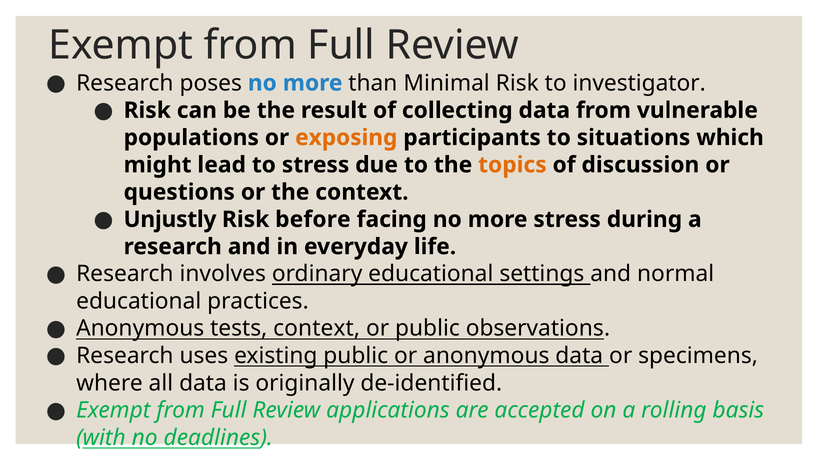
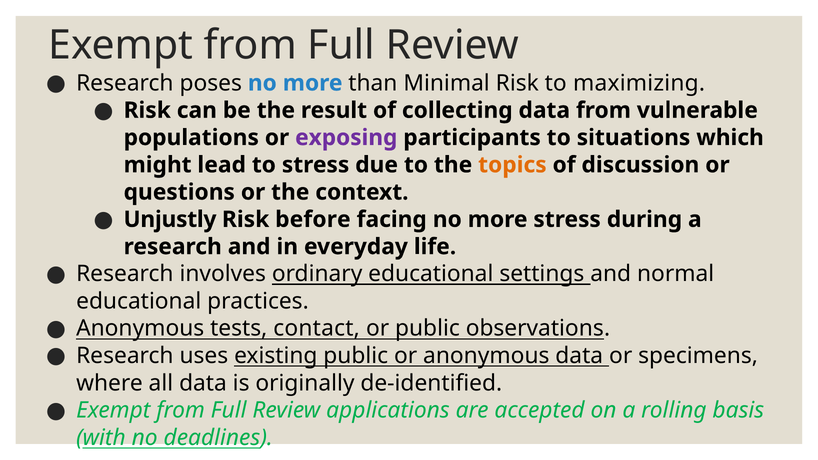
investigator: investigator -> maximizing (639, 83)
exposing colour: orange -> purple (346, 138)
tests context: context -> contact (317, 329)
